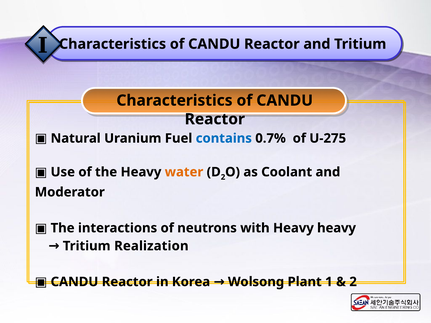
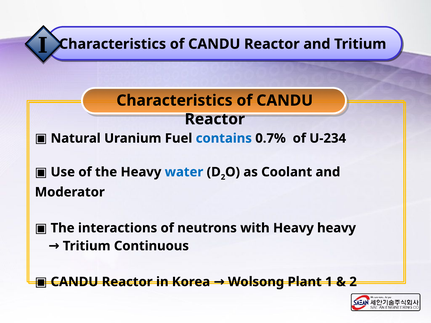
U-275: U-275 -> U-234 (328, 138)
water colour: orange -> blue (184, 172)
Realization: Realization -> Continuous (151, 246)
